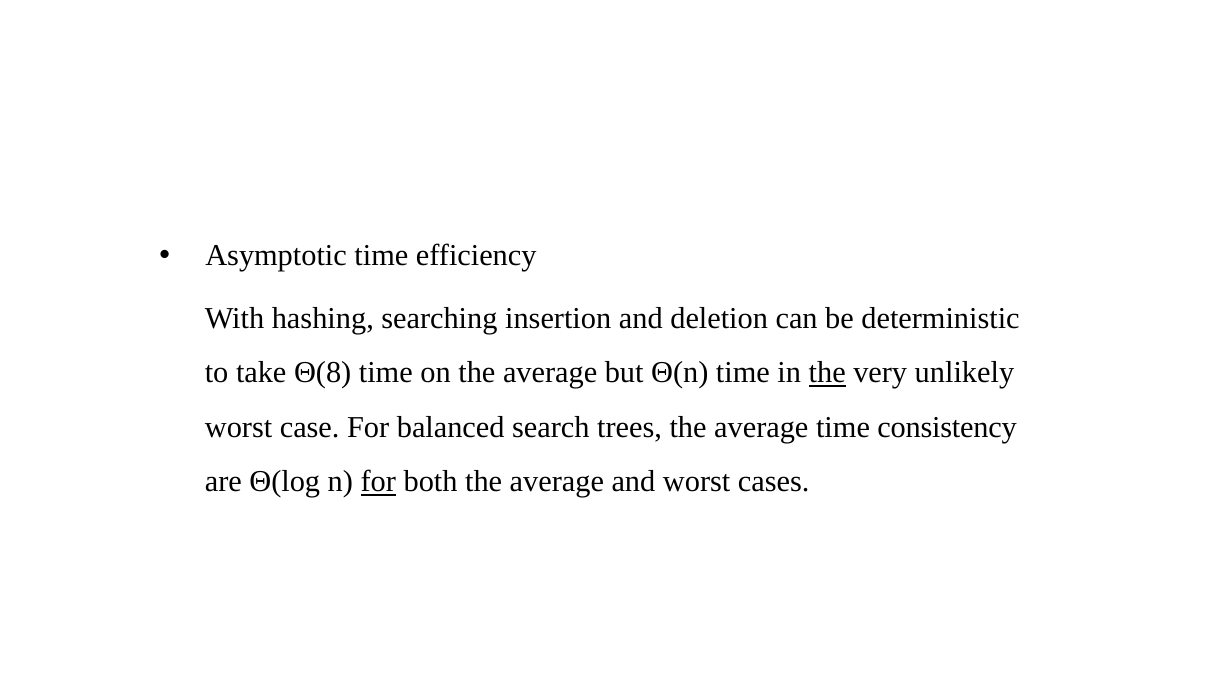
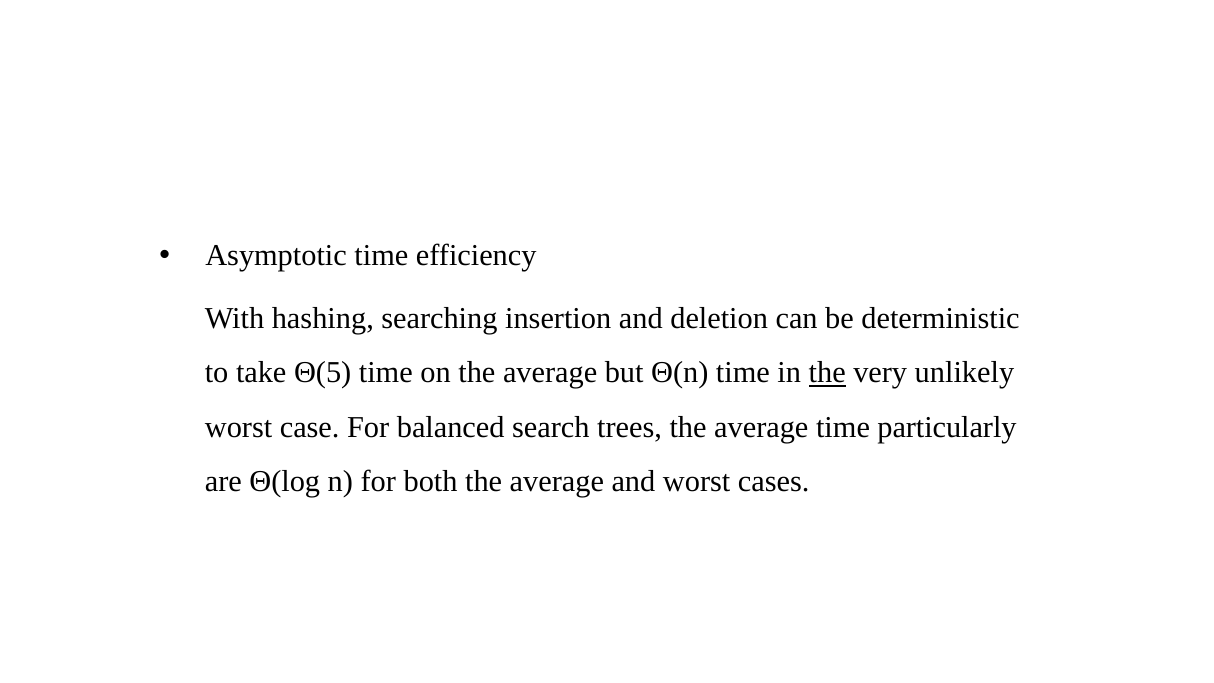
Θ(8: Θ(8 -> Θ(5 (323, 373)
consistency: consistency -> particularly (947, 427)
for underline: present -> none (378, 482)
